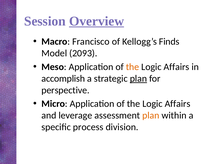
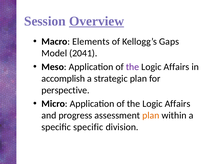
Francisco: Francisco -> Elements (91, 42)
Finds: Finds -> Gaps (169, 42)
2093: 2093 -> 2041 (83, 53)
the colour: orange -> purple (132, 67)
plan underline: present -> none (138, 79)
leverage: leverage -> progress (75, 116)
specific process: process -> specific (88, 127)
